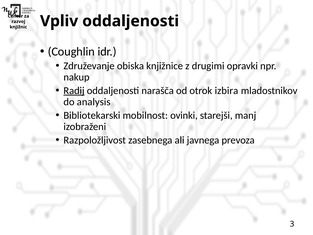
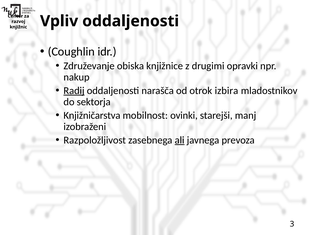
analysis: analysis -> sektorja (94, 102)
Bibliotekarski: Bibliotekarski -> Knjižničarstva (92, 115)
ali underline: none -> present (180, 140)
